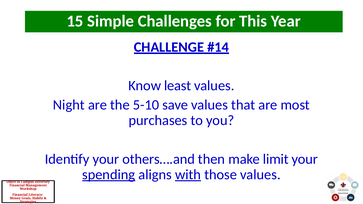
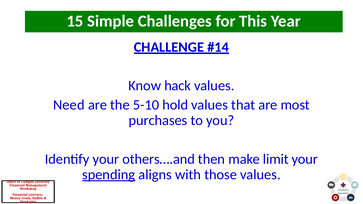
least: least -> hack (178, 86)
Night: Night -> Need (69, 105)
save: save -> hold (175, 105)
with underline: present -> none (188, 175)
